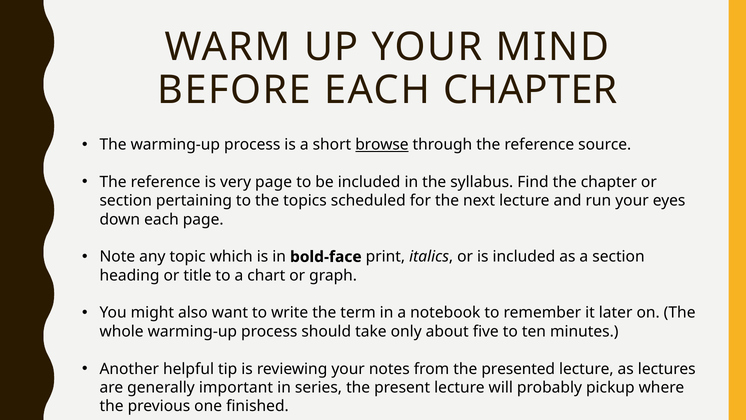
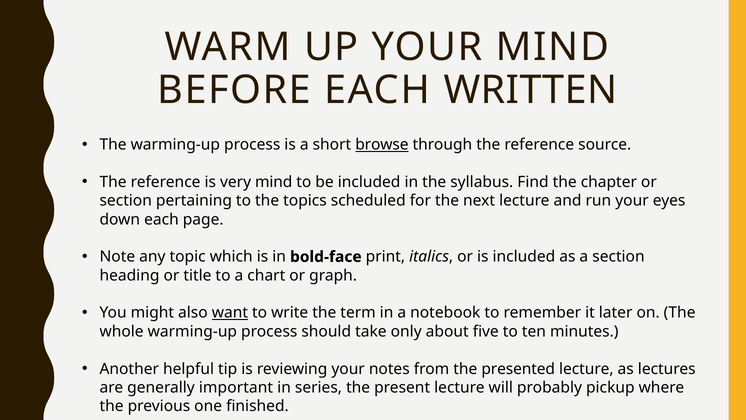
EACH CHAPTER: CHAPTER -> WRITTEN (530, 90)
very page: page -> mind (274, 182)
want underline: none -> present (230, 313)
